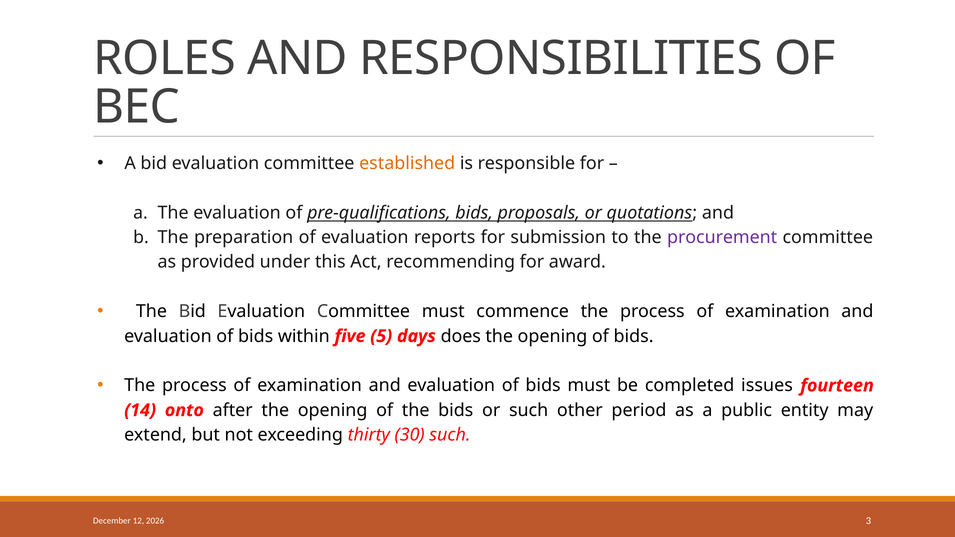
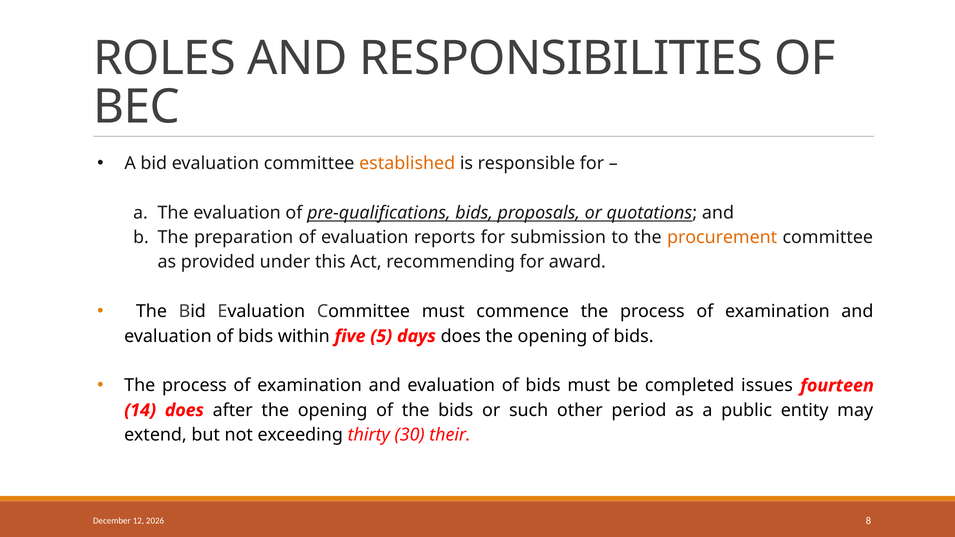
procurement colour: purple -> orange (722, 237)
14 onto: onto -> does (184, 410)
30 such: such -> their (450, 435)
3: 3 -> 8 (869, 521)
